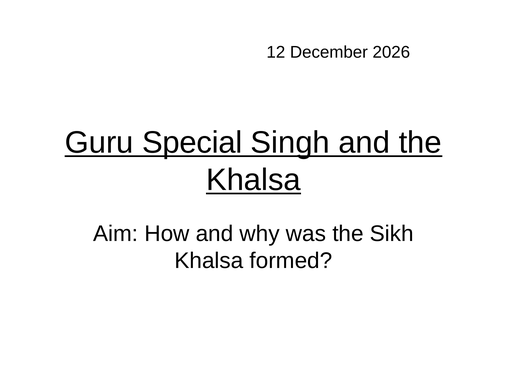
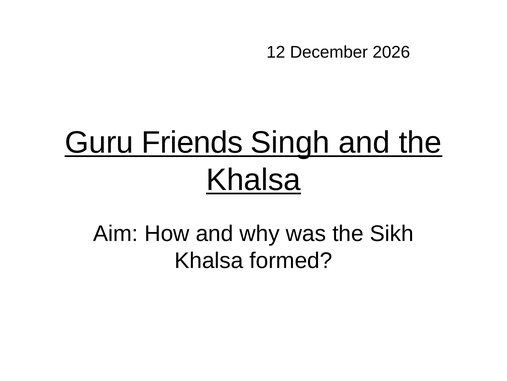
Special: Special -> Friends (192, 142)
